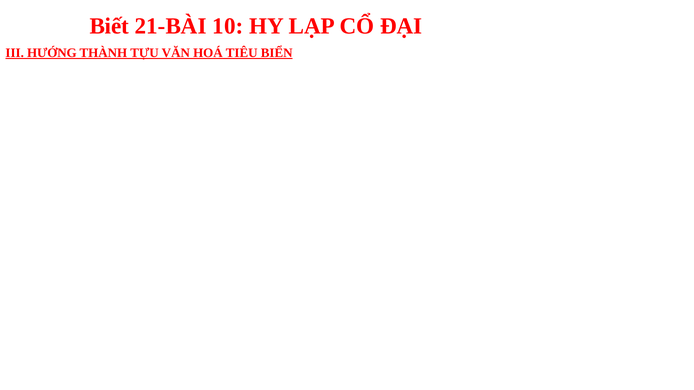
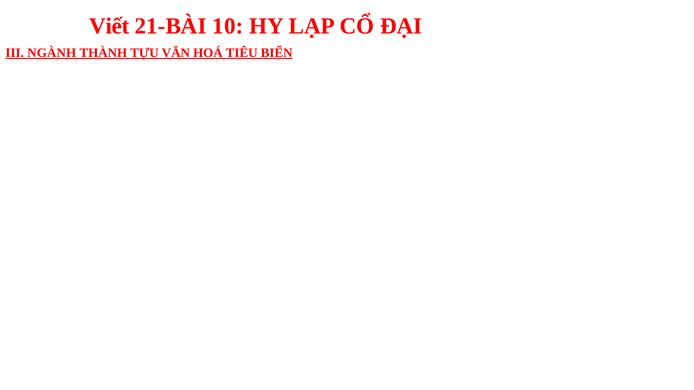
Biết: Biết -> Viết (109, 26)
HƯỚNG: HƯỚNG -> NGÀNH (52, 53)
